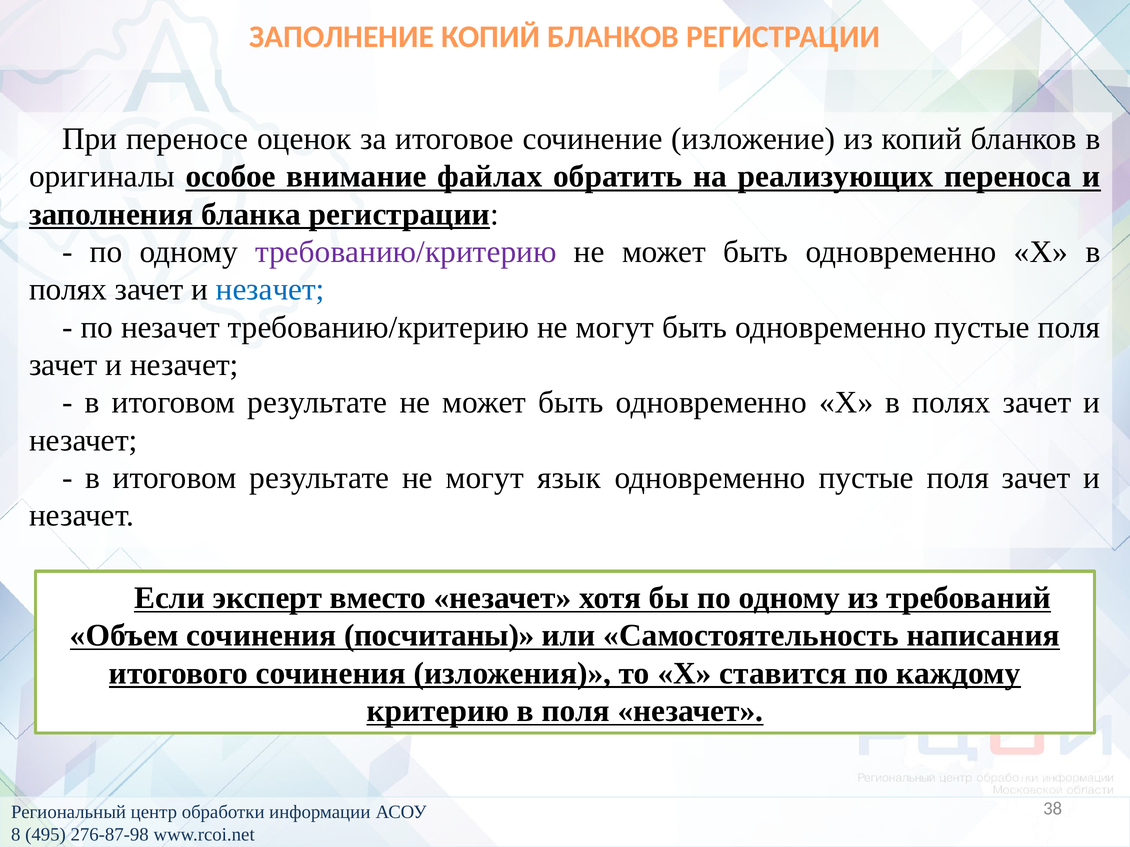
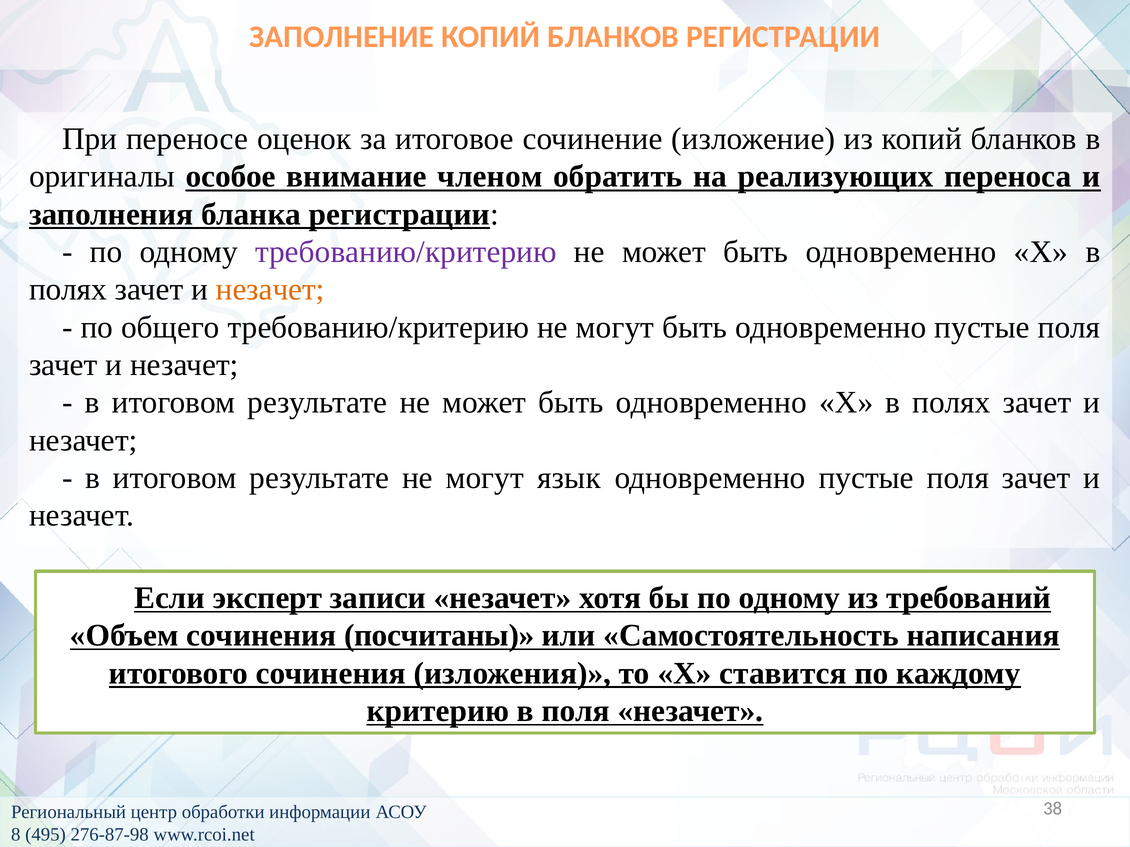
файлах: файлах -> членом (490, 177)
незачет colour: blue -> orange (270, 290)
по незачет: незачет -> общего (170, 327)
вместо: вместо -> записи (378, 598)
